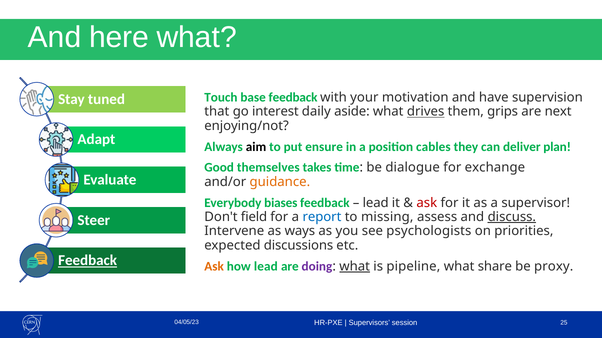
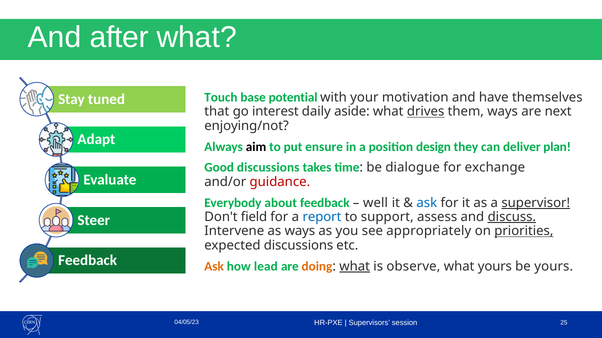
here: here -> after (119, 37)
base feedback: feedback -> potential (293, 98)
supervision: supervision -> themselves (547, 98)
them grips: grips -> ways (503, 112)
cables: cables -> design (434, 147)
Good themselves: themselves -> discussions (268, 168)
guidance colour: orange -> red (280, 182)
biases: biases -> about (281, 203)
lead: lead -> well (376, 203)
ask colour: red -> blue (427, 203)
supervisor underline: none -> present (536, 203)
missing: missing -> support (387, 217)
psychologists: psychologists -> appropriately (429, 232)
priorities underline: none -> present (524, 232)
Feedback underline: present -> none (88, 261)
doing colour: purple -> orange (317, 267)
pipeline: pipeline -> observe (413, 267)
what share: share -> yours (495, 267)
be proxy: proxy -> yours (554, 267)
